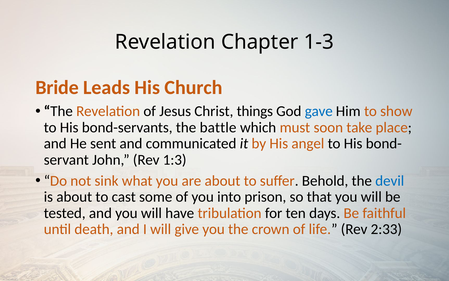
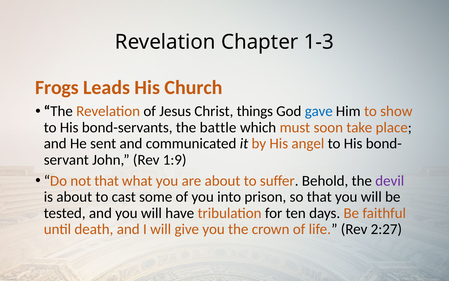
Bride: Bride -> Frogs (57, 88)
1:3: 1:3 -> 1:9 (175, 160)
not sink: sink -> that (107, 181)
devil colour: blue -> purple (390, 181)
2:33: 2:33 -> 2:27 (386, 229)
